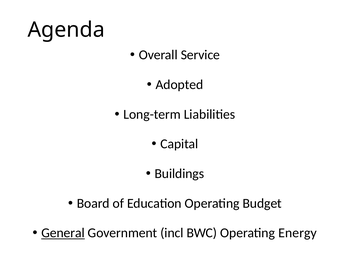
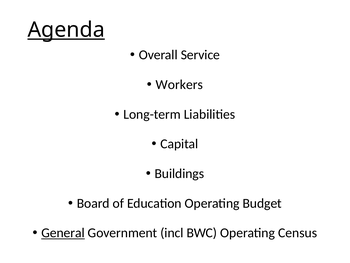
Agenda underline: none -> present (66, 30)
Adopted: Adopted -> Workers (179, 84)
Energy: Energy -> Census (298, 233)
